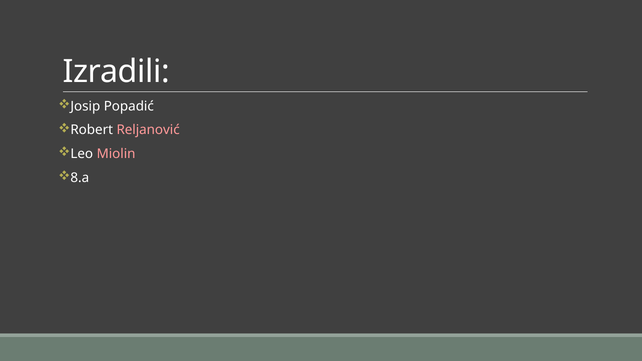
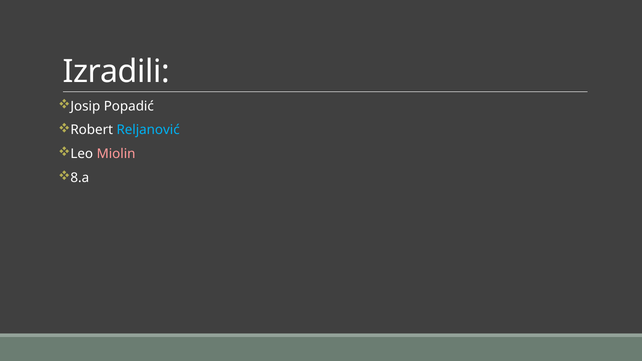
Reljanović colour: pink -> light blue (148, 130)
